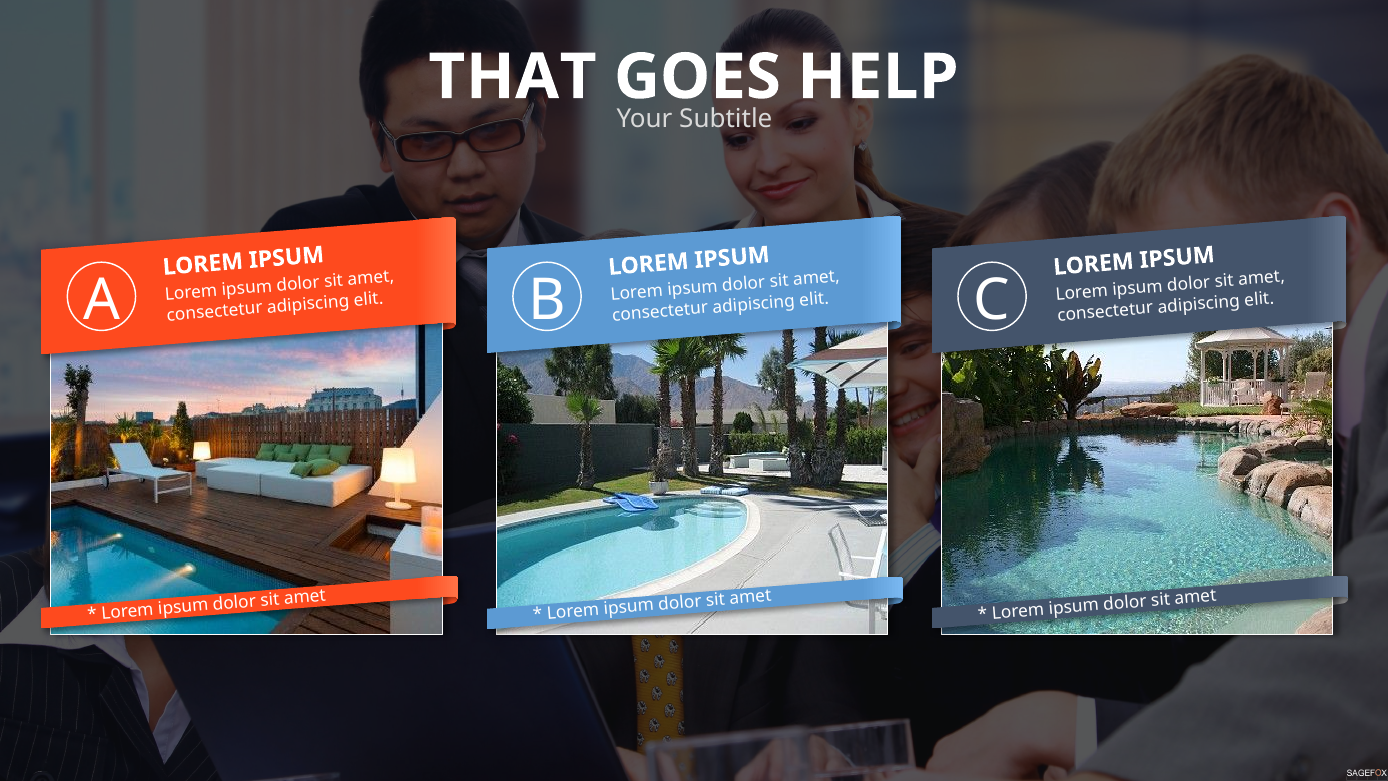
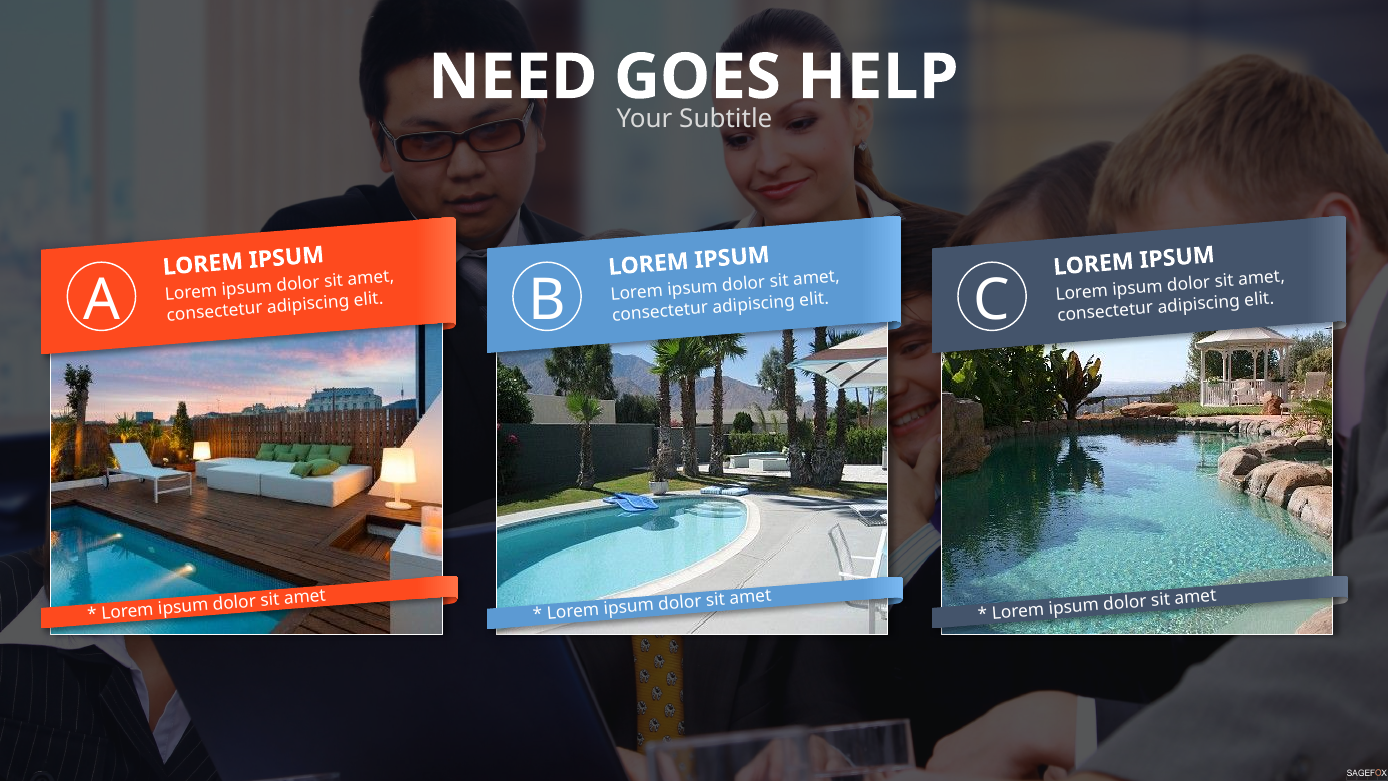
THAT: THAT -> NEED (513, 77)
